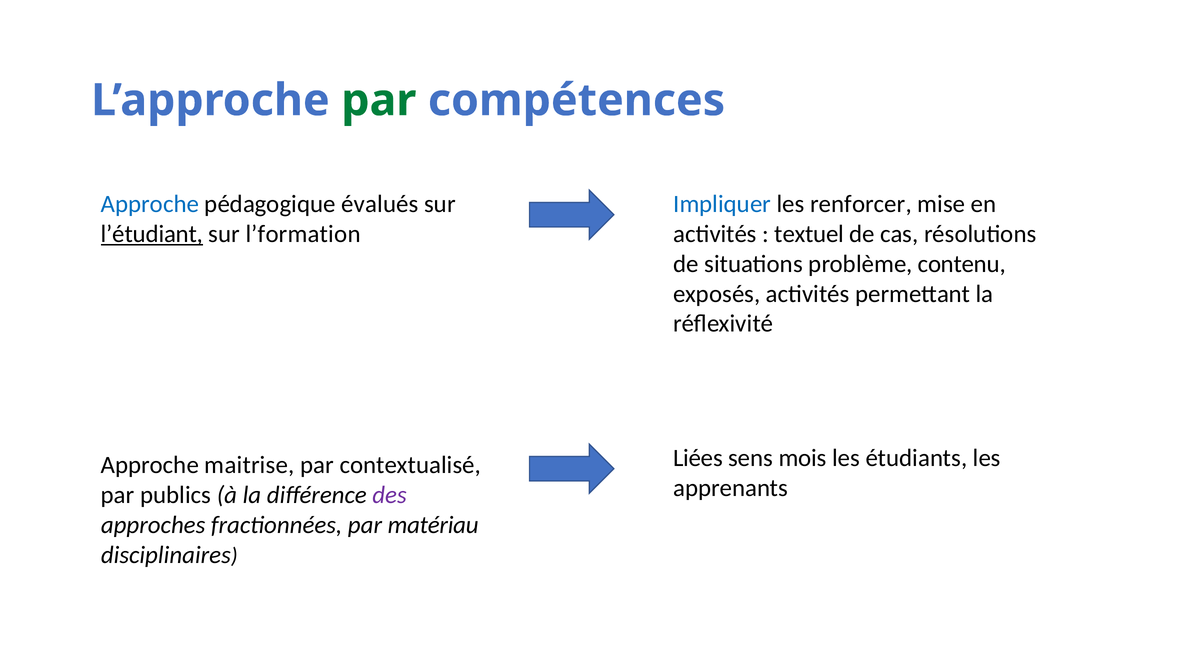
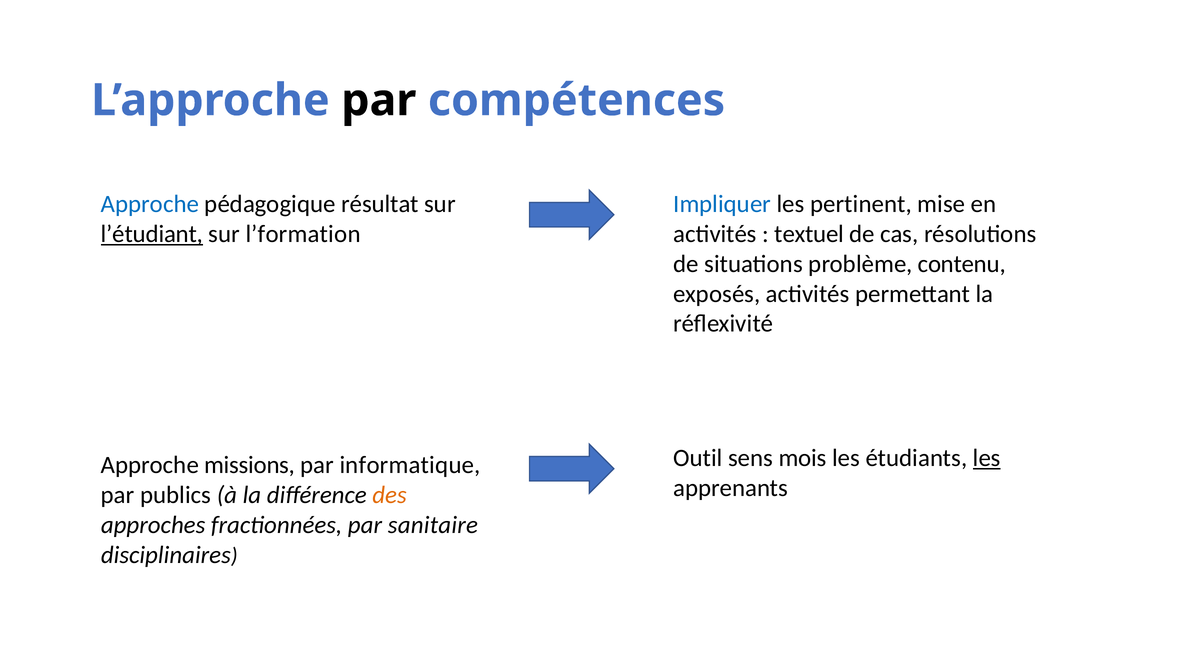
par colour: green -> black (379, 100)
évalués: évalués -> résultat (380, 204)
renforcer: renforcer -> pertinent (861, 204)
Liées: Liées -> Outil (698, 458)
les underline: none -> present (987, 458)
maitrise: maitrise -> missions (250, 465)
contextualisé: contextualisé -> informatique (410, 465)
des colour: purple -> orange (389, 495)
matériau: matériau -> sanitaire (433, 525)
